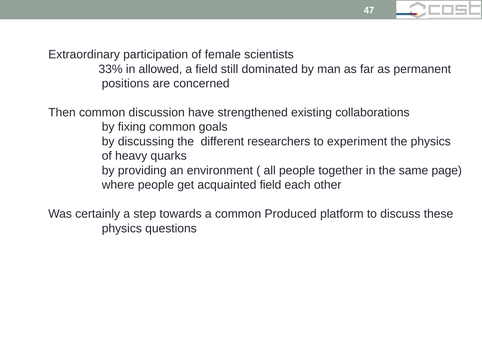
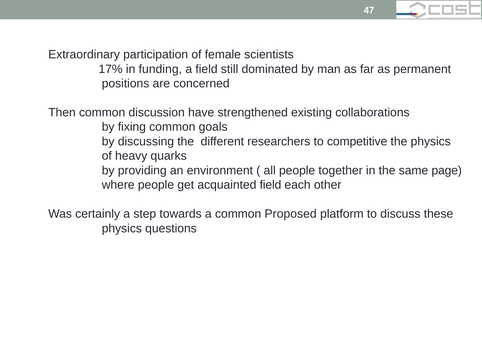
33%: 33% -> 17% (111, 69)
allowed: allowed -> funding (160, 69)
experiment: experiment -> competitive (357, 141)
Produced: Produced -> Proposed (291, 214)
